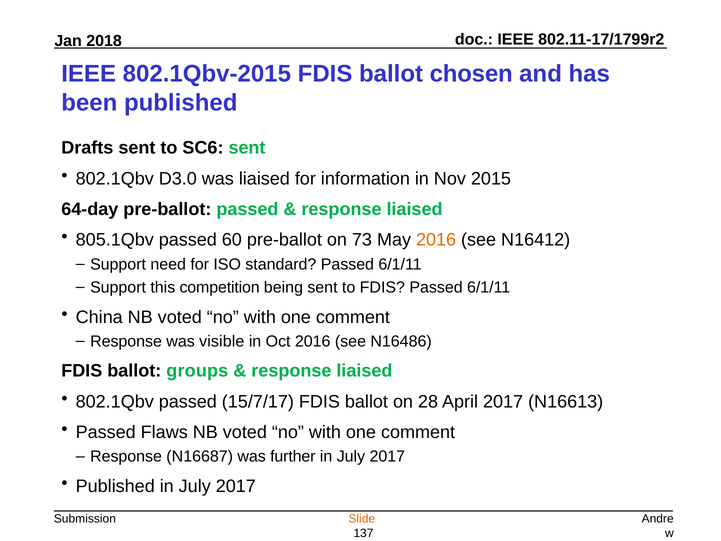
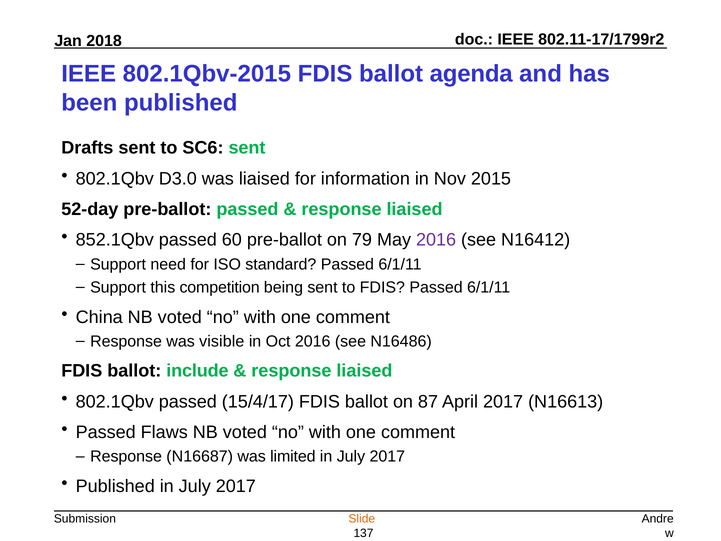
chosen: chosen -> agenda (471, 74)
64-day: 64-day -> 52-day (90, 209)
805.1Qbv: 805.1Qbv -> 852.1Qbv (115, 240)
73: 73 -> 79 (362, 240)
2016 colour: orange -> purple (436, 240)
groups: groups -> include (197, 371)
15/7/17: 15/7/17 -> 15/4/17 (258, 402)
28: 28 -> 87 (428, 402)
further: further -> limited (293, 456)
